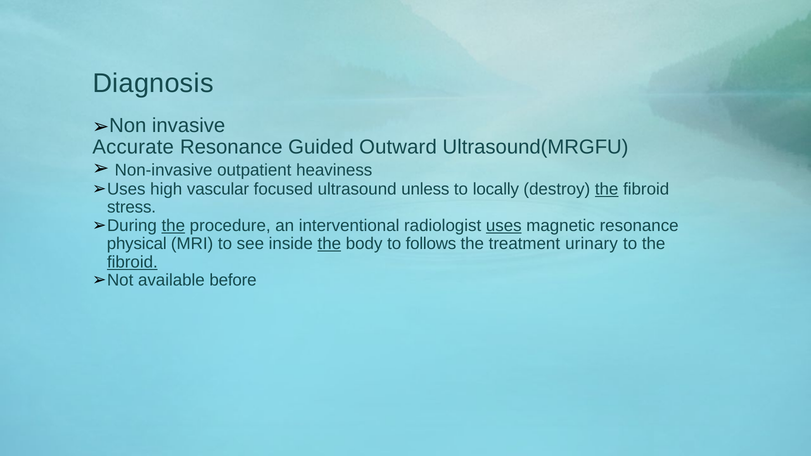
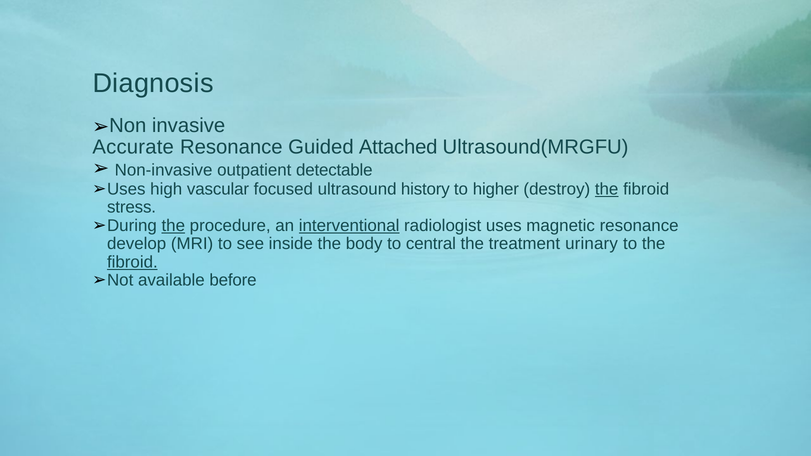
Outward: Outward -> Attached (398, 147)
heaviness: heaviness -> detectable (334, 170)
unless: unless -> history (425, 189)
locally: locally -> higher (496, 189)
interventional underline: none -> present (349, 226)
uses underline: present -> none (504, 226)
physical: physical -> develop (137, 244)
the underline: present -> none (329, 244)
follows: follows -> central (431, 244)
